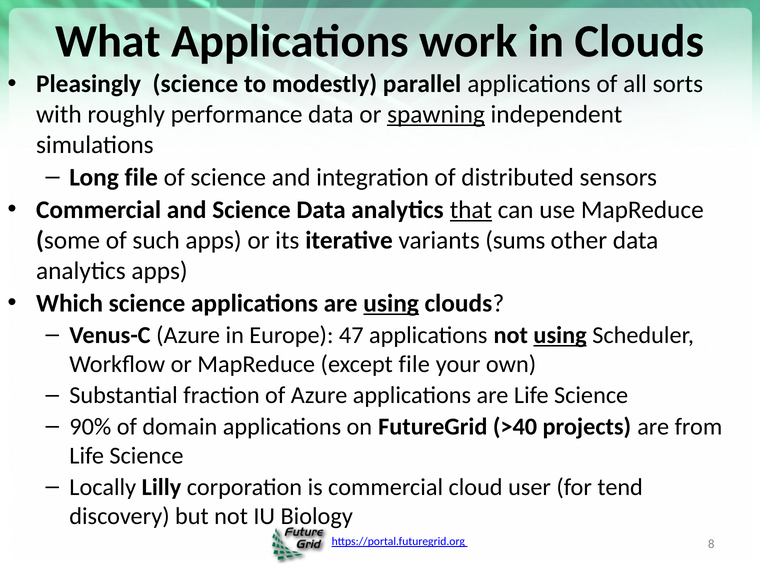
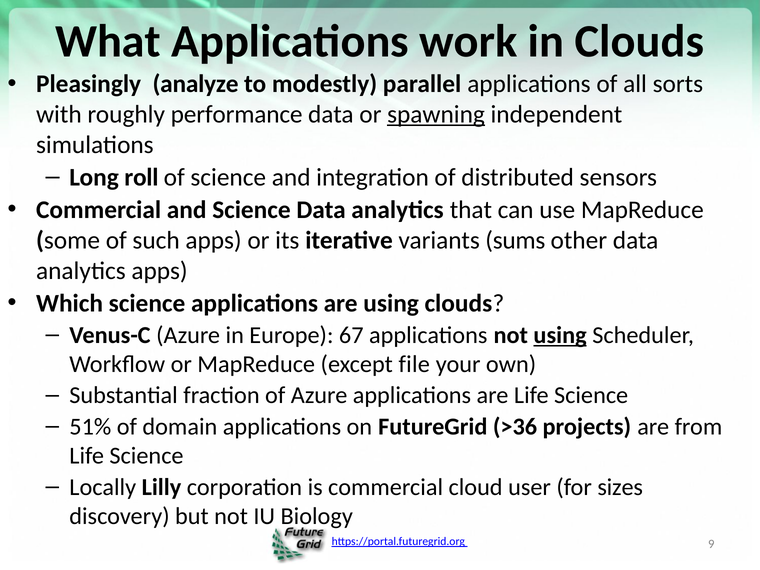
Pleasingly science: science -> analyze (196, 84)
Long file: file -> roll (141, 177)
that underline: present -> none (471, 210)
using underline: present -> none (391, 303)
47: 47 -> 67 (351, 335)
90%: 90% -> 51% (90, 427)
>40: >40 -> >36 (515, 427)
tend: tend -> sizes (620, 487)
8: 8 -> 9 (711, 544)
